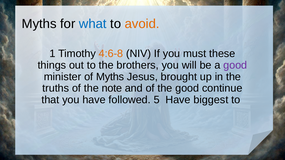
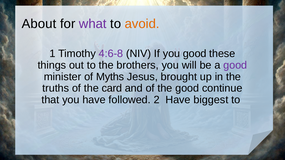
Myths: Myths -> About (39, 24)
what colour: blue -> purple (93, 24)
4:6-8 colour: orange -> purple (111, 54)
you must: must -> good (195, 54)
note: note -> card (112, 88)
5: 5 -> 2 (157, 100)
